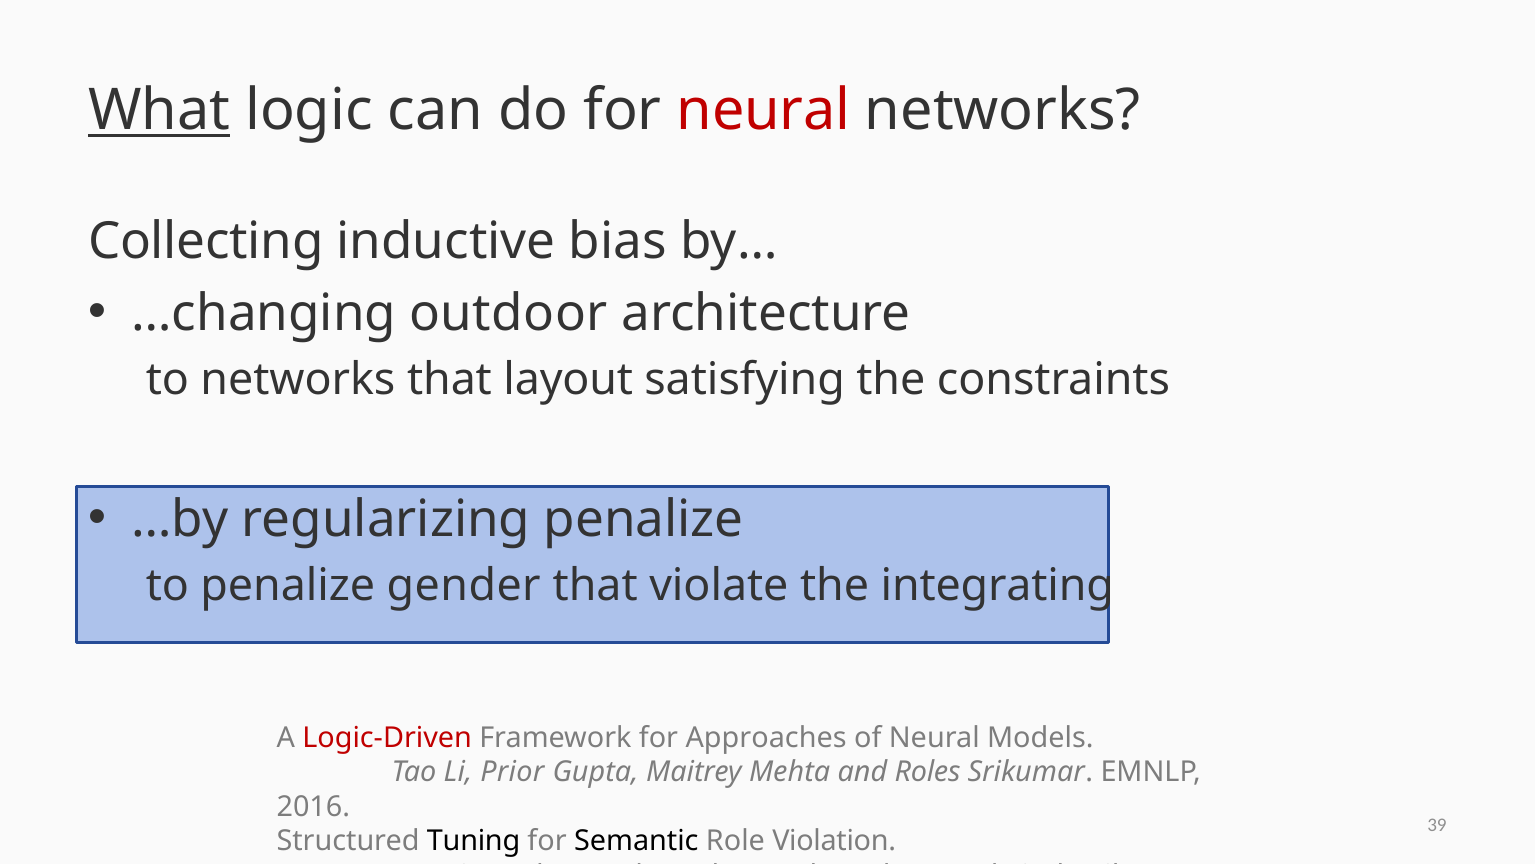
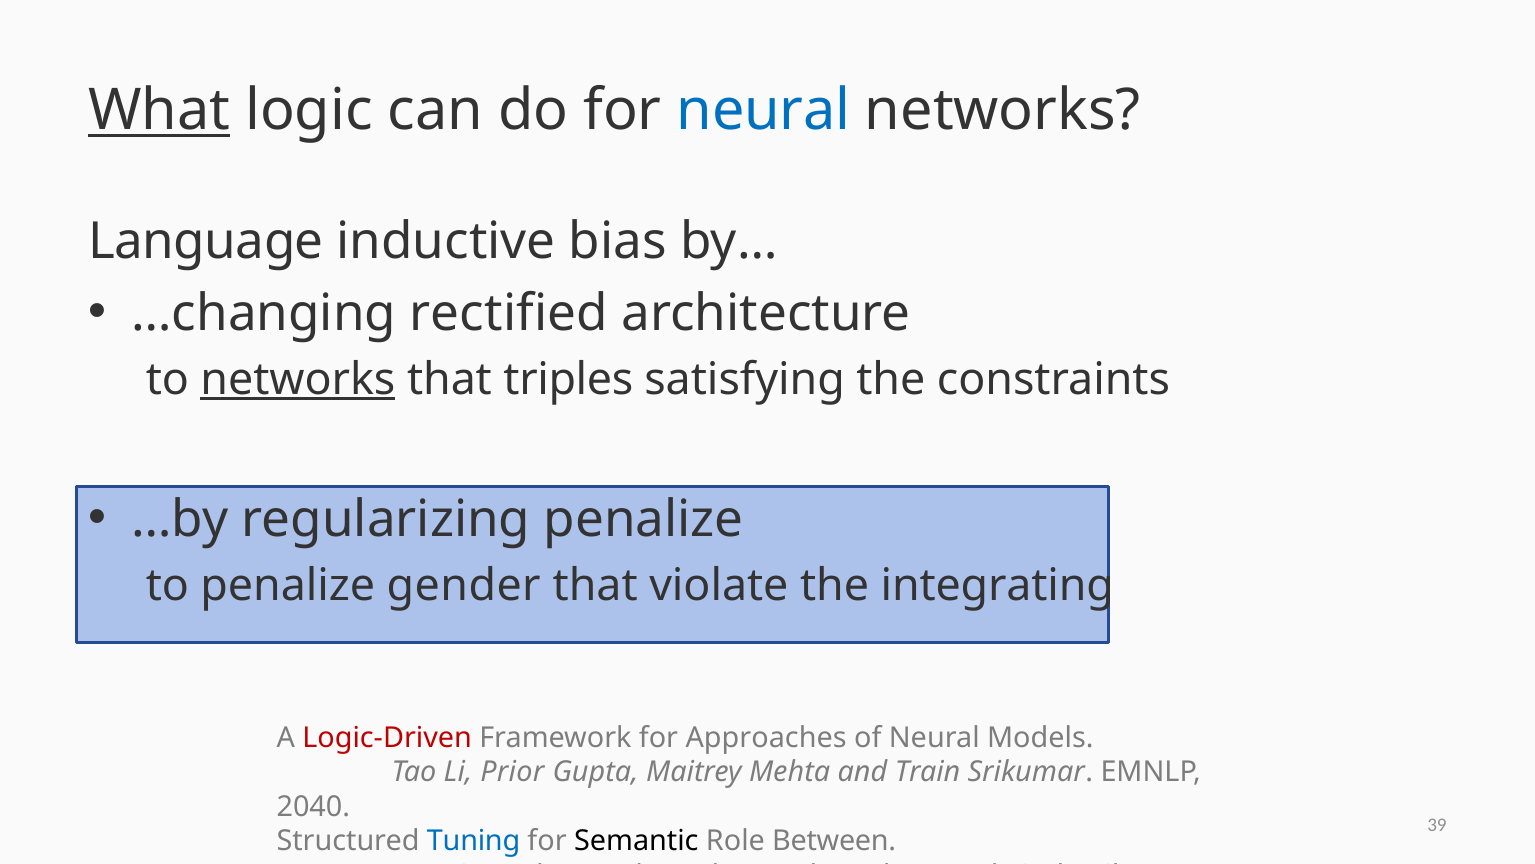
neural colour: red -> blue (763, 111)
Collecting: Collecting -> Language (206, 242)
outdoor: outdoor -> rectified (509, 313)
networks underline: none -> present (298, 379)
layout: layout -> triples (568, 379)
Roles: Roles -> Train (928, 772)
2016: 2016 -> 2040 (313, 806)
Tuning colour: black -> blue (474, 841)
Violation: Violation -> Between (834, 841)
